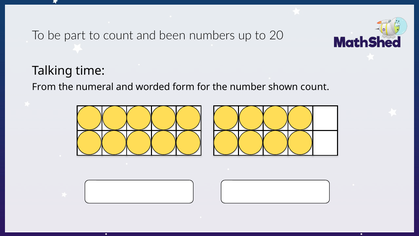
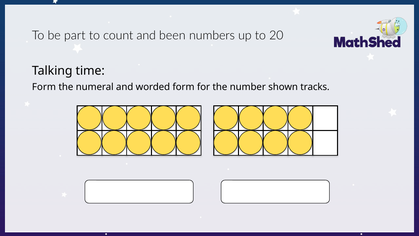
From: From -> Form (44, 87)
shown count: count -> tracks (315, 87)
